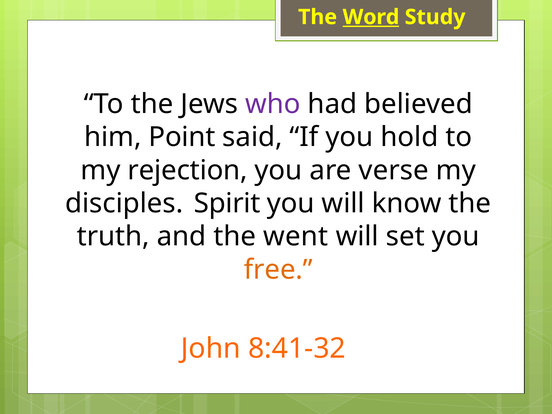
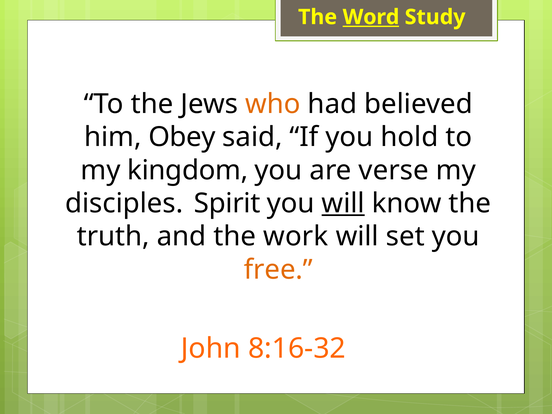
who colour: purple -> orange (273, 104)
Point: Point -> Obey (182, 137)
rejection: rejection -> kingdom (188, 170)
will underline: none -> present (343, 203)
went: went -> work (296, 236)
8:41-32: 8:41-32 -> 8:16-32 (297, 348)
